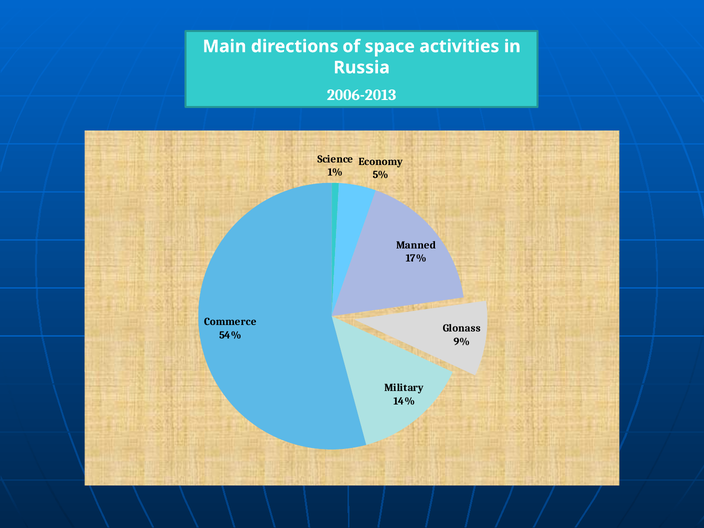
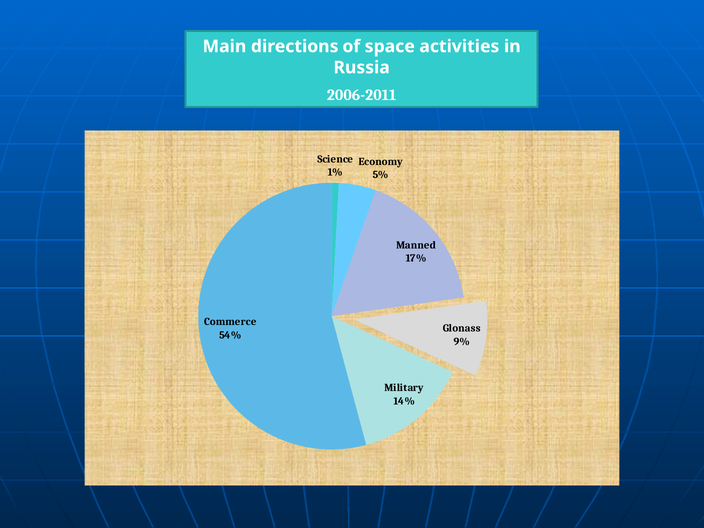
2006-2013: 2006-2013 -> 2006-2011 (362, 95)
